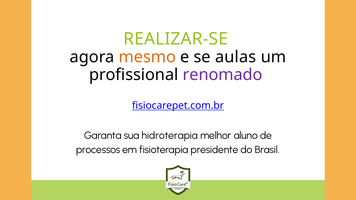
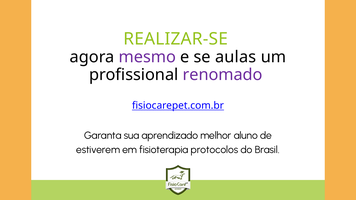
mesmo colour: orange -> purple (147, 57)
hidroterapia: hidroterapia -> aprendizado (170, 136)
processos: processos -> estiverem (98, 150)
presidente: presidente -> protocolos (214, 150)
